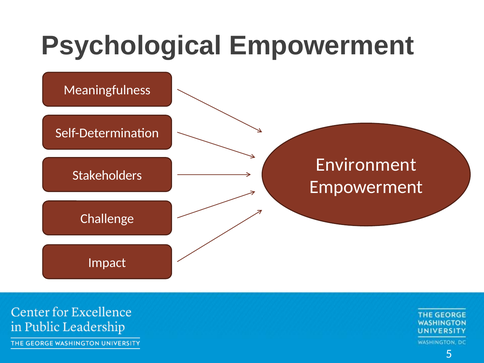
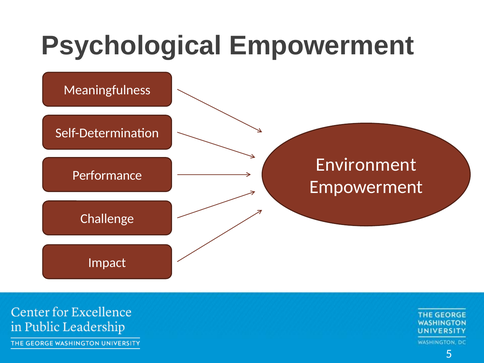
Stakeholders: Stakeholders -> Performance (107, 175)
